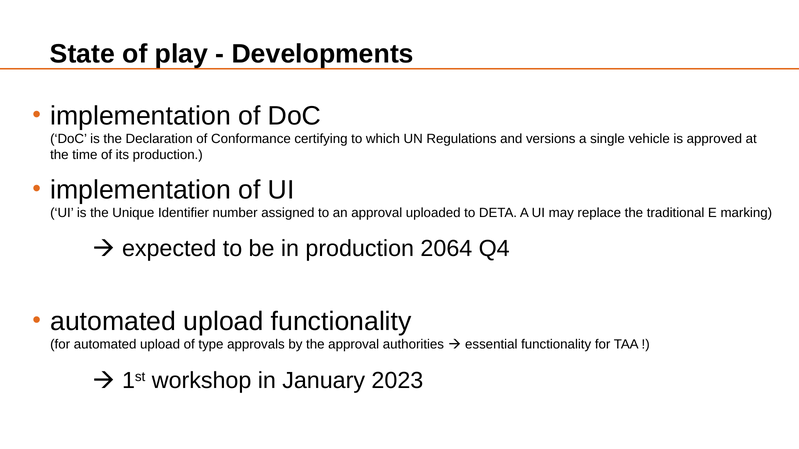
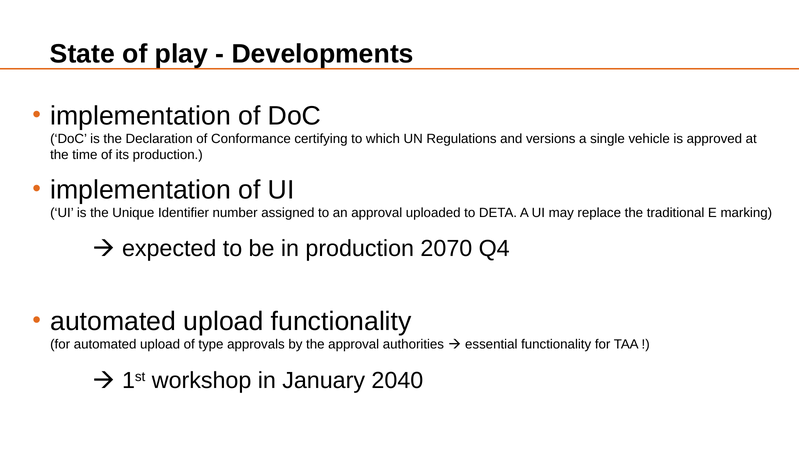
2064: 2064 -> 2070 (446, 249)
2023: 2023 -> 2040 (397, 381)
